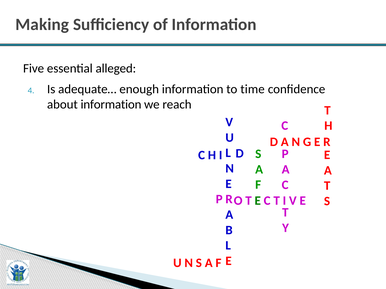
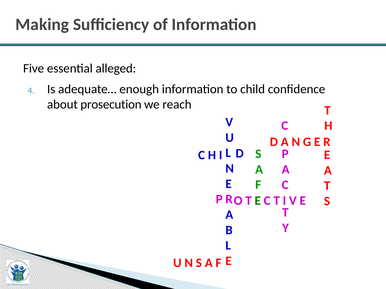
time: time -> child (253, 89)
about information: information -> prosecution (111, 105)
